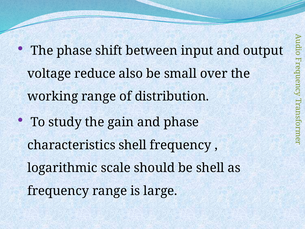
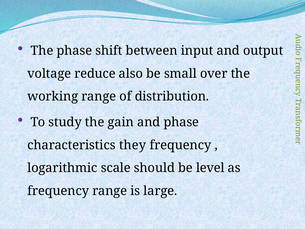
characteristics shell: shell -> they (132, 145)
be shell: shell -> level (210, 168)
